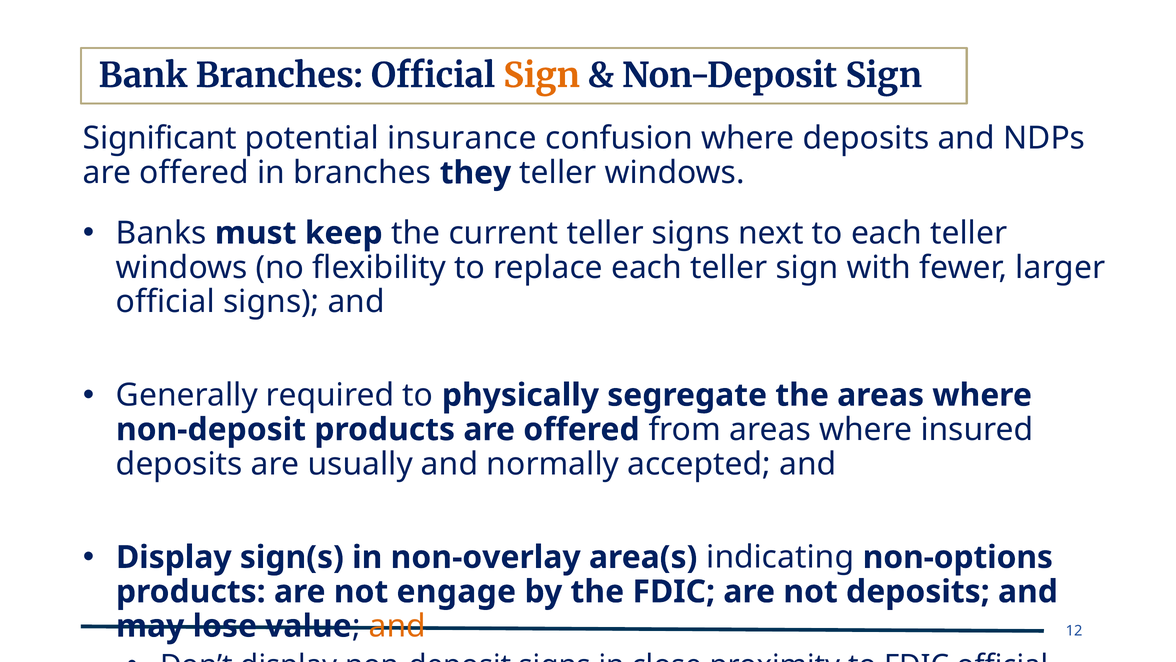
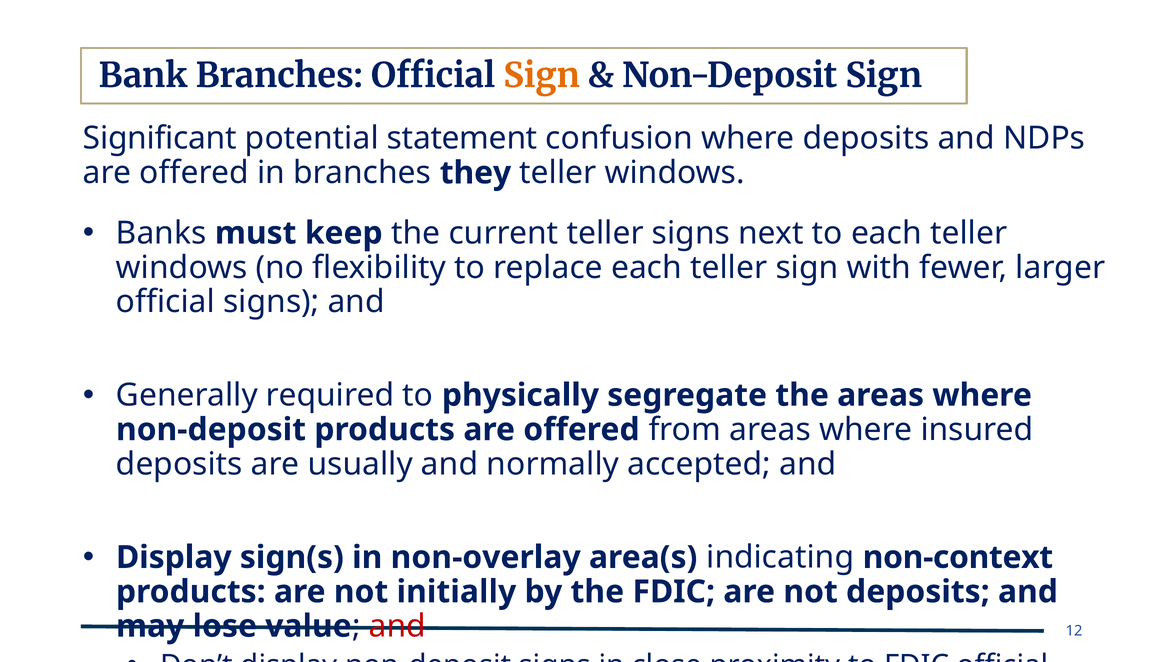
insurance: insurance -> statement (462, 138)
non-options: non-options -> non-context (958, 557)
engage: engage -> initially (456, 591)
and colour: orange -> red (397, 626)
